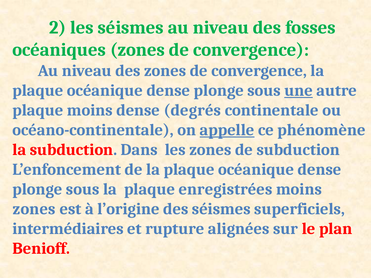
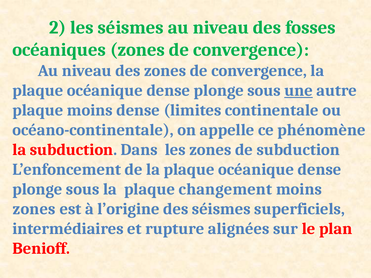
degrés: degrés -> limites (192, 110)
appelle underline: present -> none (227, 130)
enregistrées: enregistrées -> changement (225, 189)
